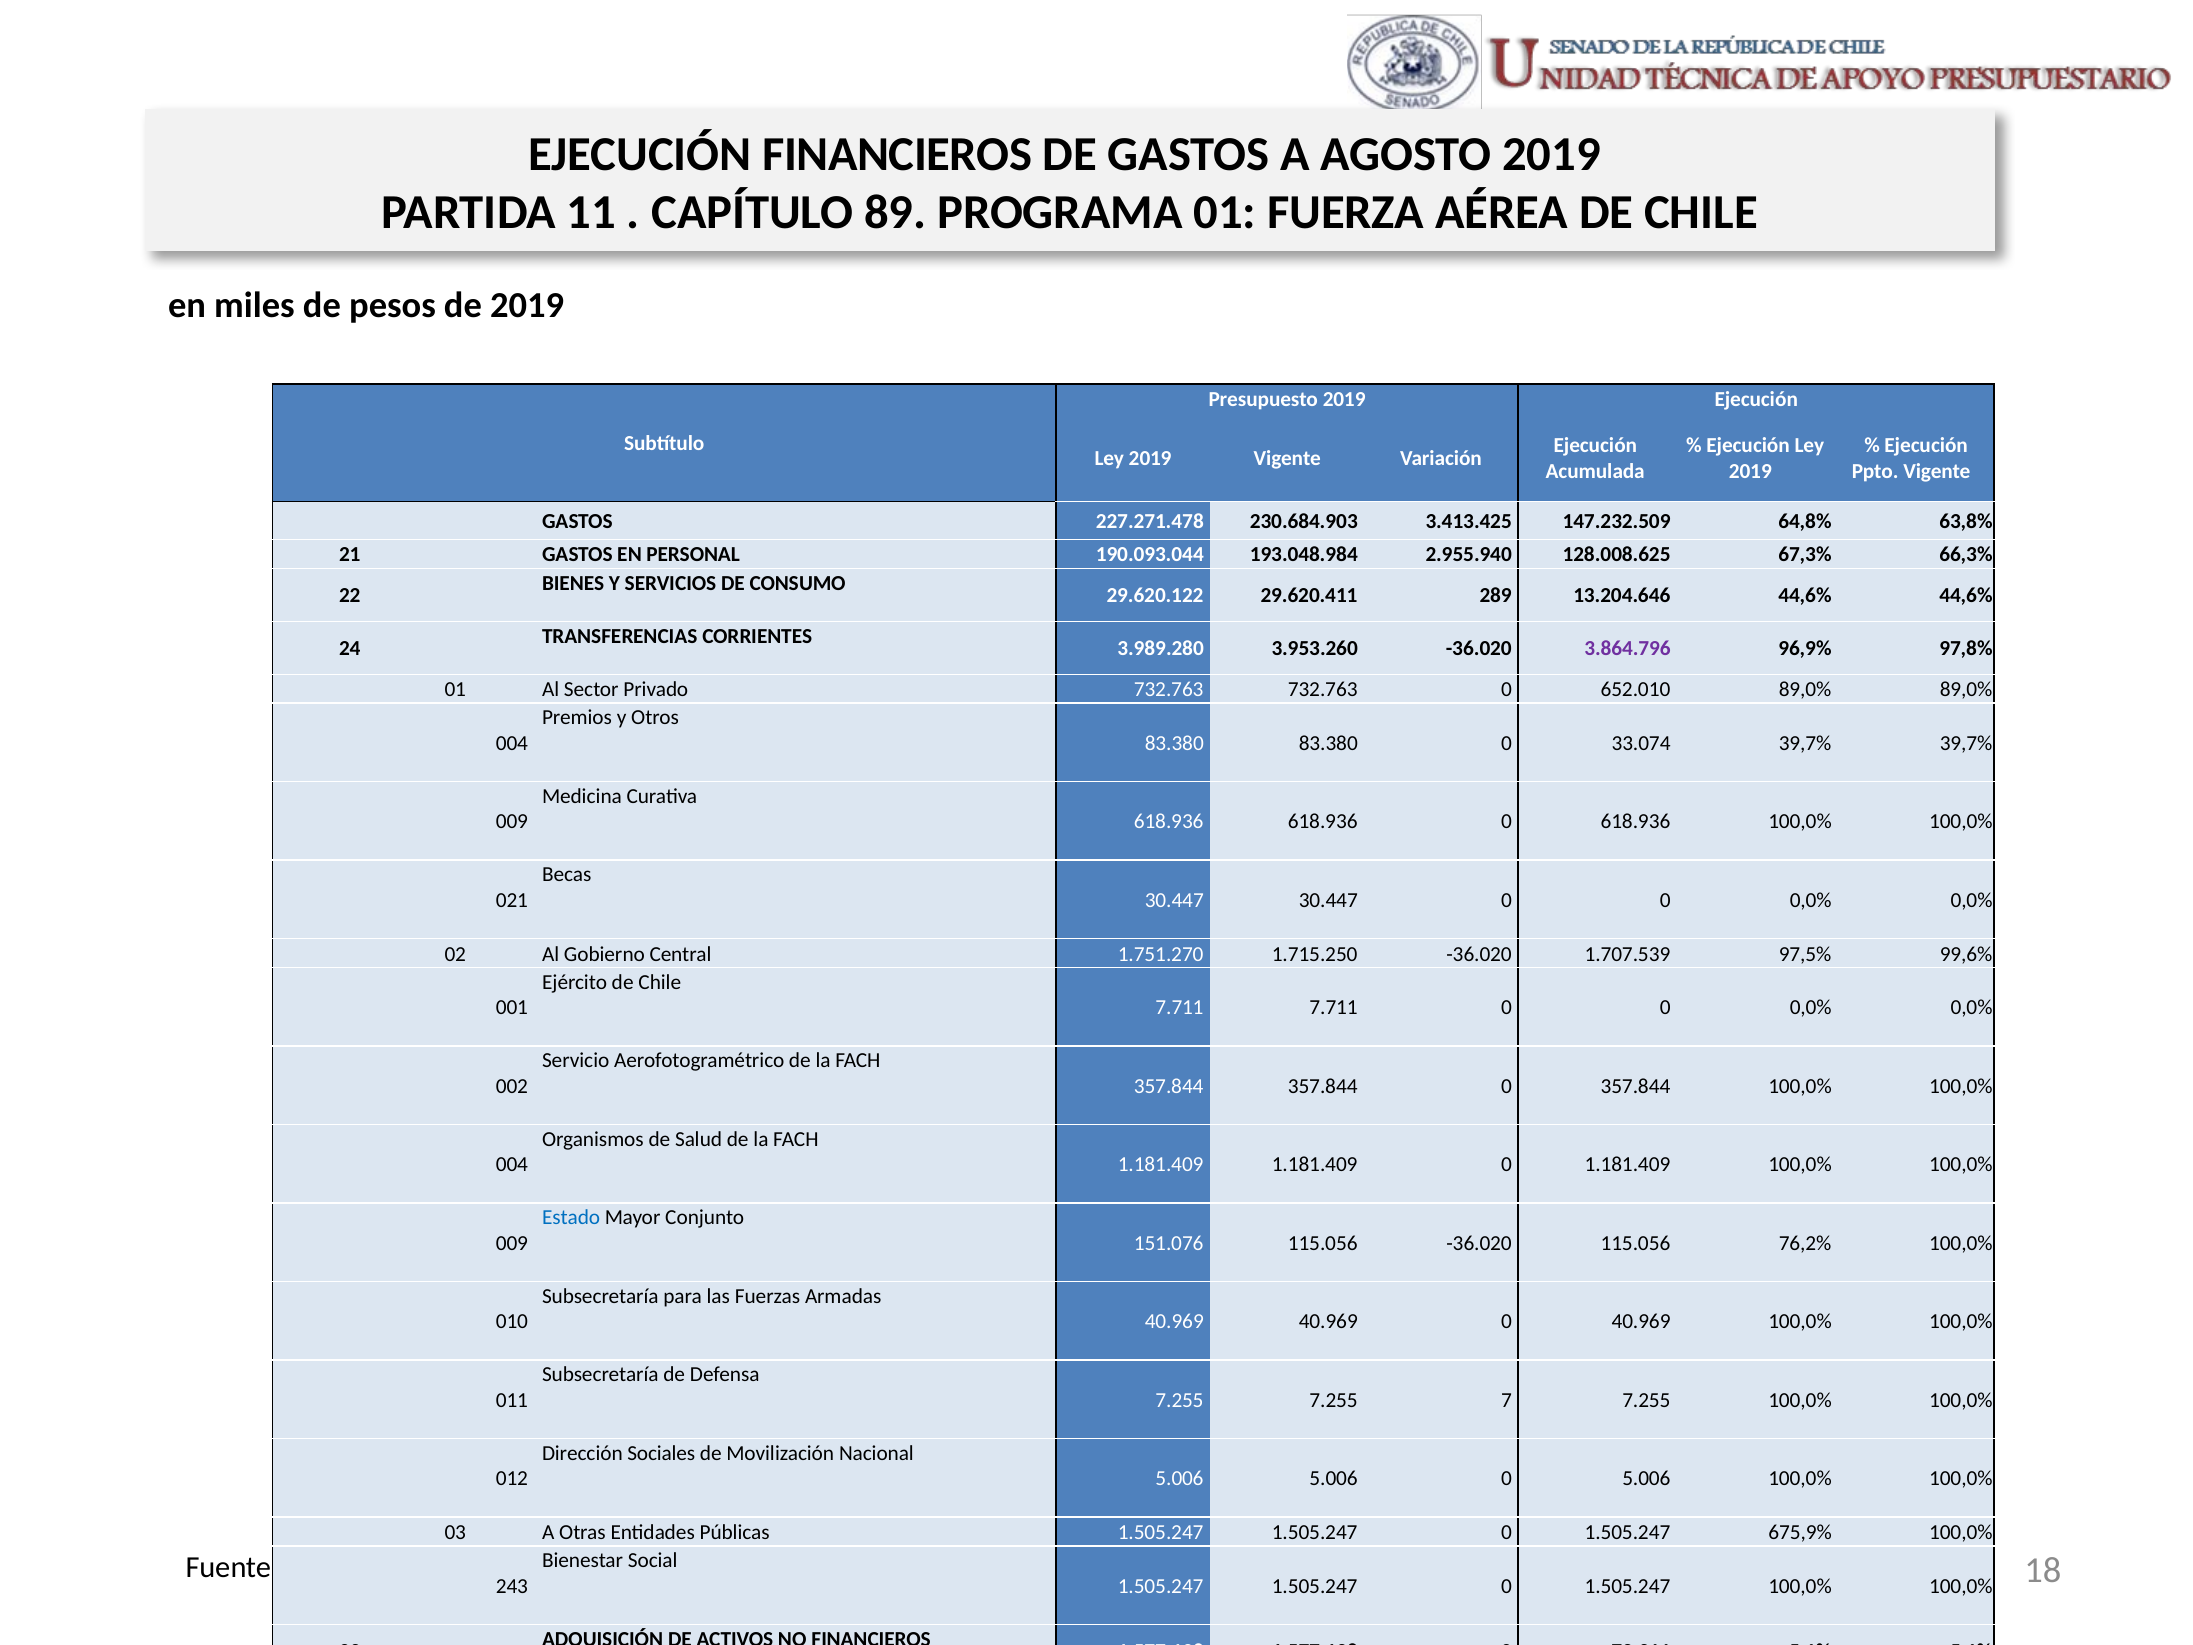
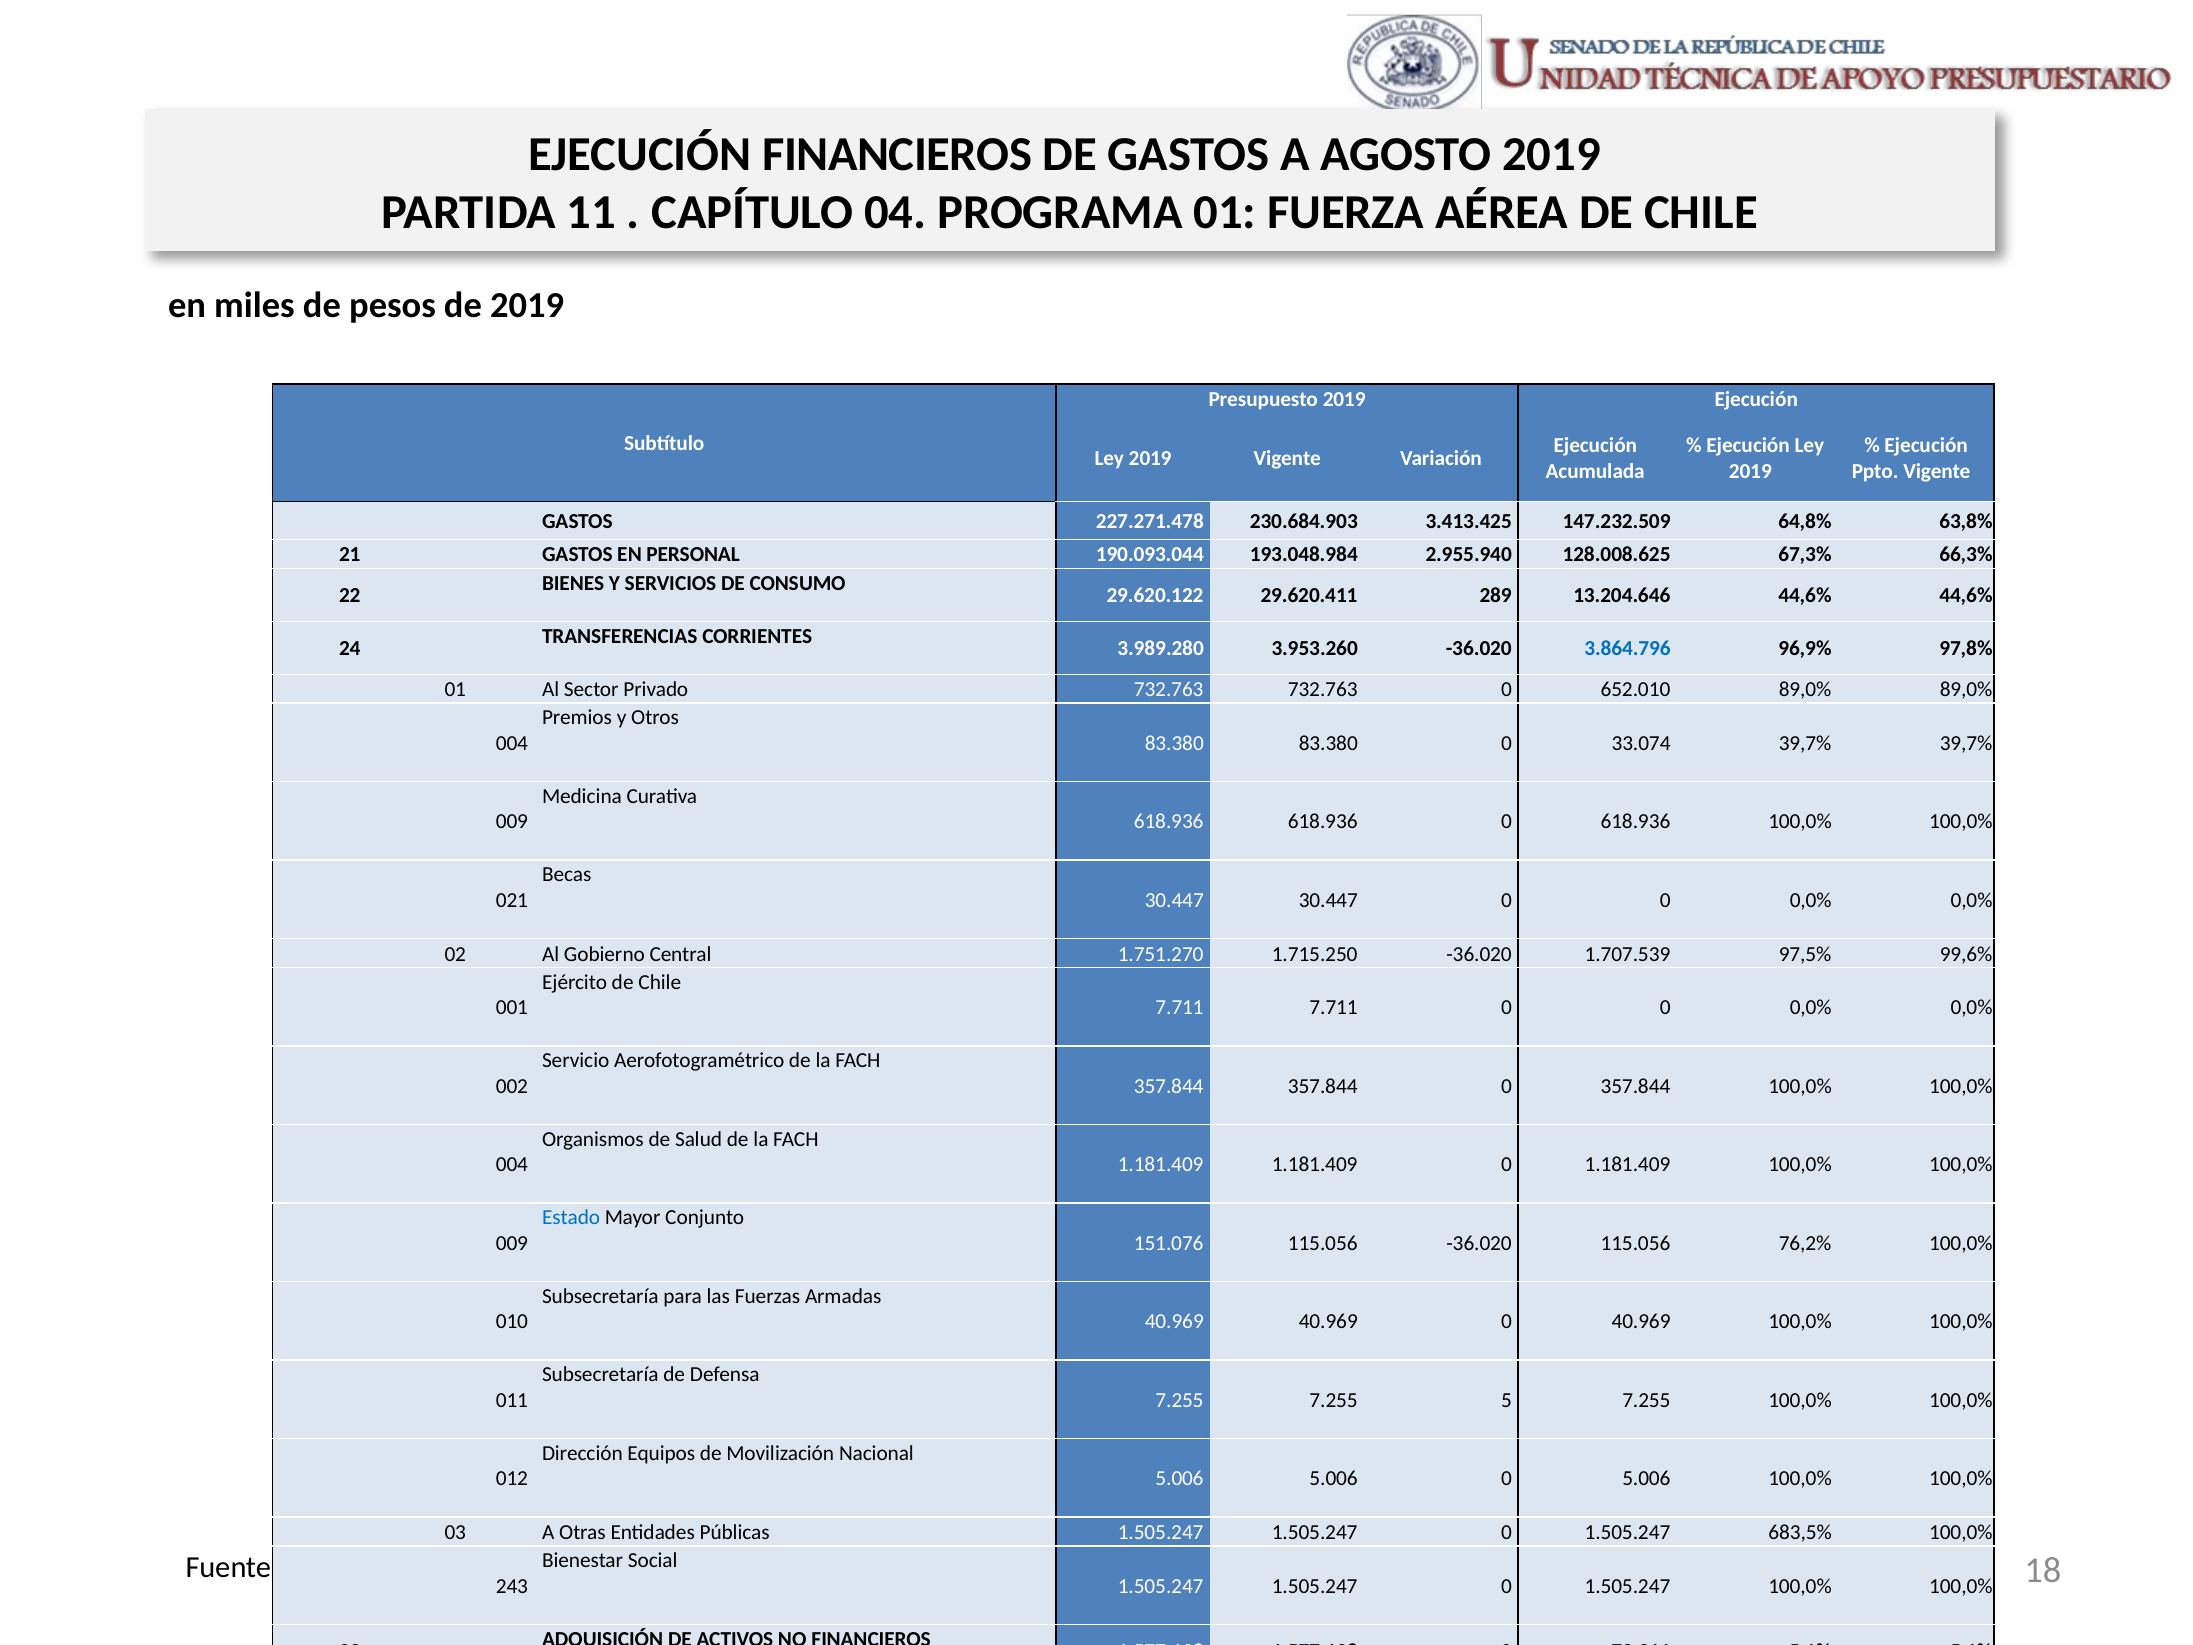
CAPÍTULO 89: 89 -> 04 (895, 213)
3.864.796 colour: purple -> blue (1628, 649)
7: 7 -> 5 (1507, 1400)
Dirección Sociales: Sociales -> Equipos (661, 1453)
675,9%: 675,9% -> 683,5% (1800, 1532)
